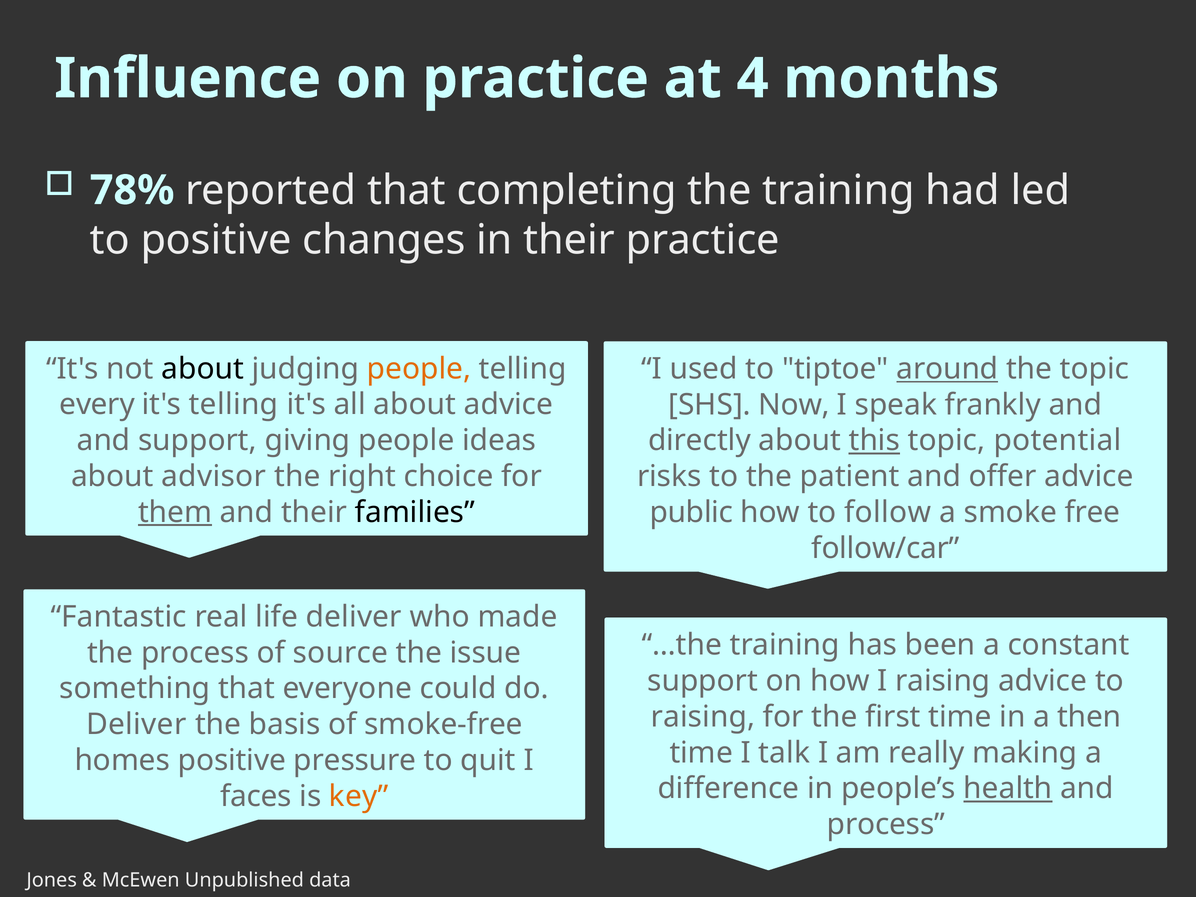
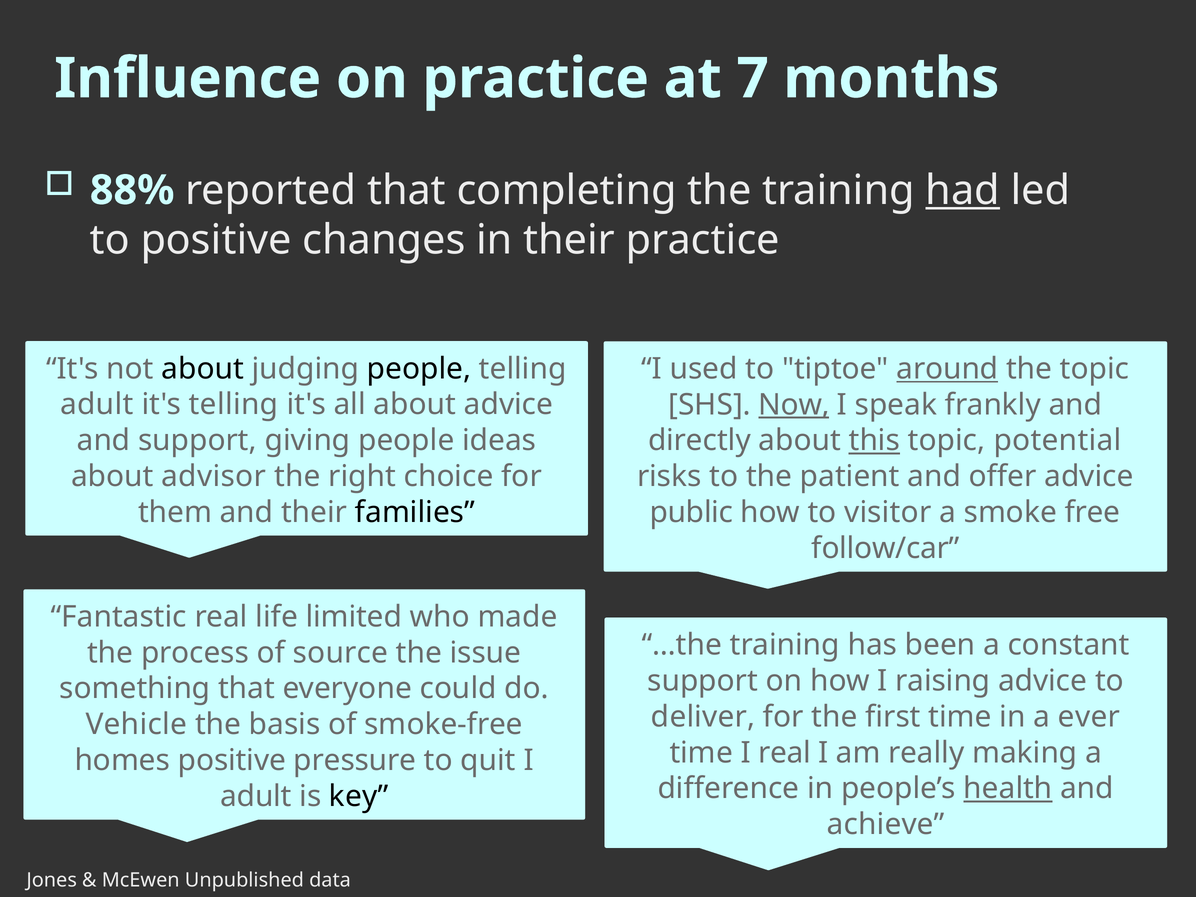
4: 4 -> 7 (753, 79)
78%: 78% -> 88% (132, 190)
had underline: none -> present (963, 190)
people colour: orange -> black (419, 369)
every: every -> adult (97, 405)
Now underline: none -> present (794, 405)
them underline: present -> none (175, 512)
follow: follow -> visitor (888, 512)
life deliver: deliver -> limited (354, 617)
raising: raising -> deliver (703, 717)
then: then -> ever (1089, 717)
Deliver: Deliver -> Vehicle (136, 724)
I talk: talk -> real (784, 753)
faces: faces -> adult (256, 796)
key colour: orange -> black (359, 796)
process: process -> achieve (886, 825)
